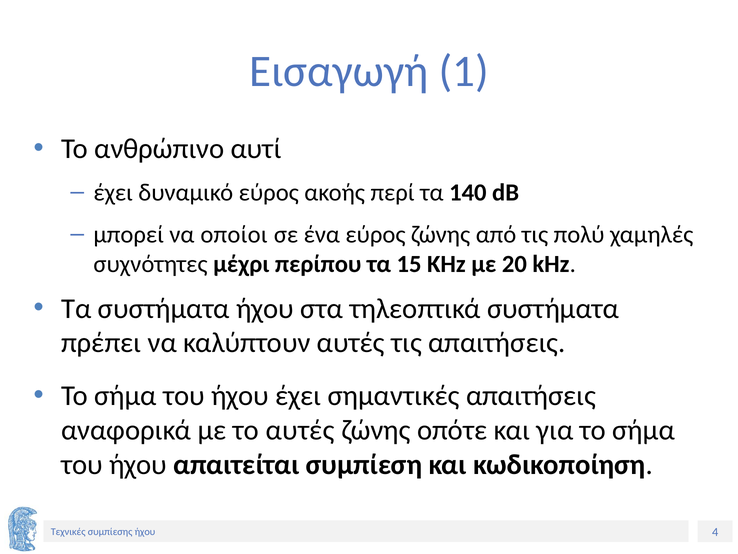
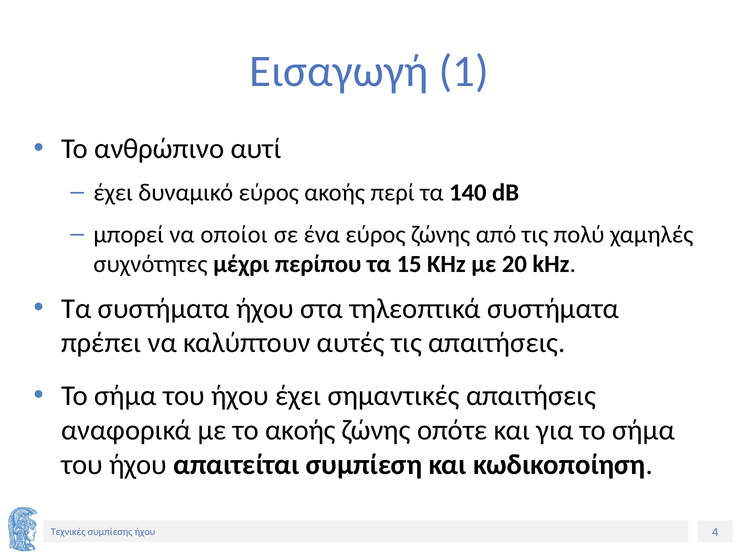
το αυτές: αυτές -> ακοής (300, 430)
